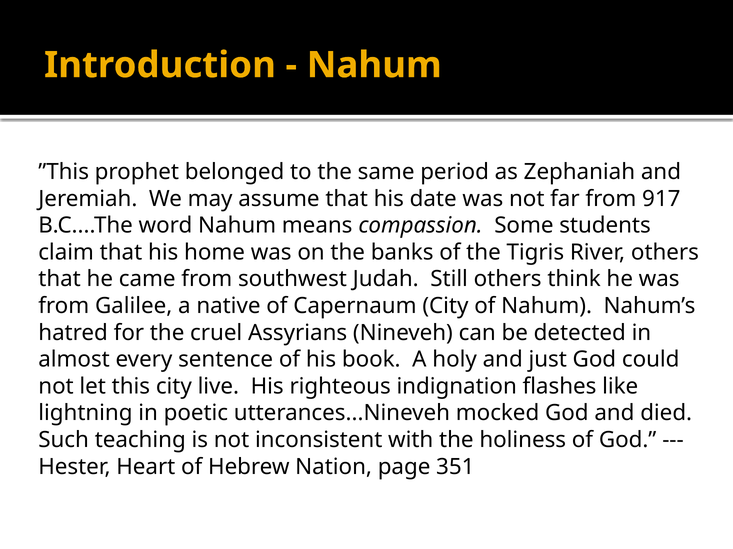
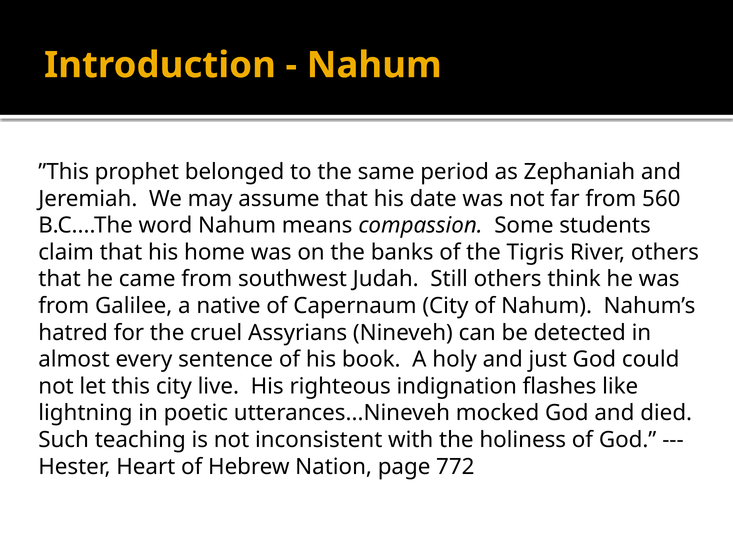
917: 917 -> 560 (661, 199)
351: 351 -> 772 (455, 467)
